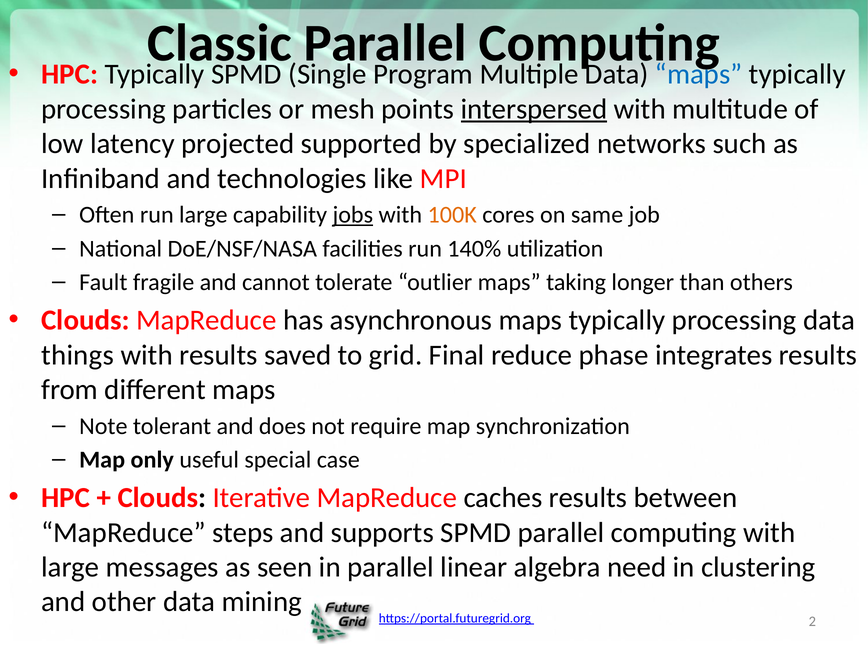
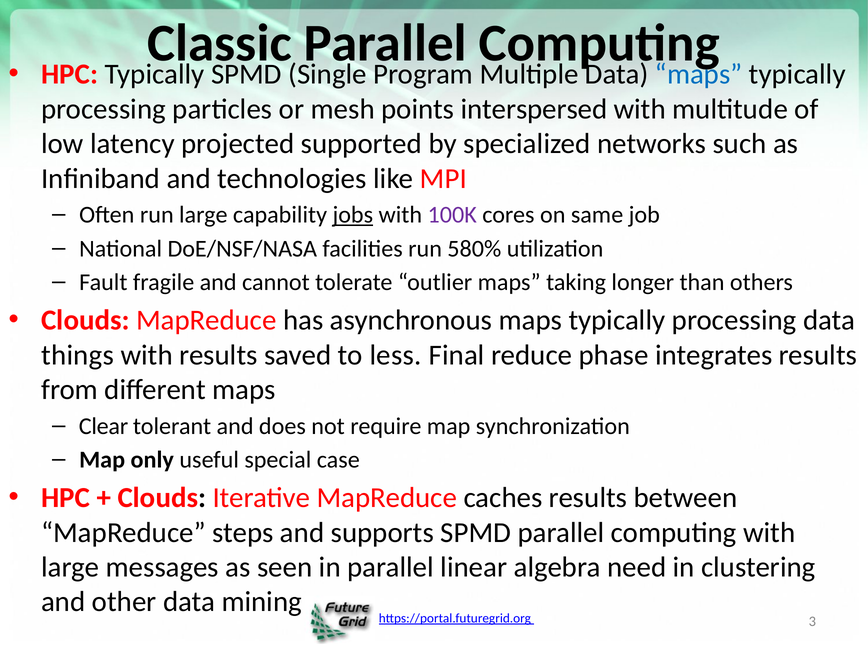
interspersed underline: present -> none (534, 109)
100K colour: orange -> purple (452, 215)
140%: 140% -> 580% (474, 249)
grid: grid -> less (396, 355)
Note: Note -> Clear (103, 426)
2: 2 -> 3 (812, 622)
